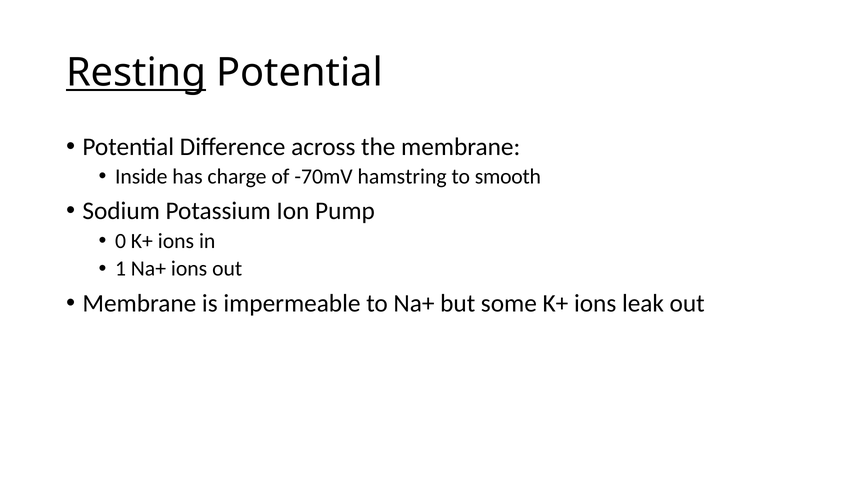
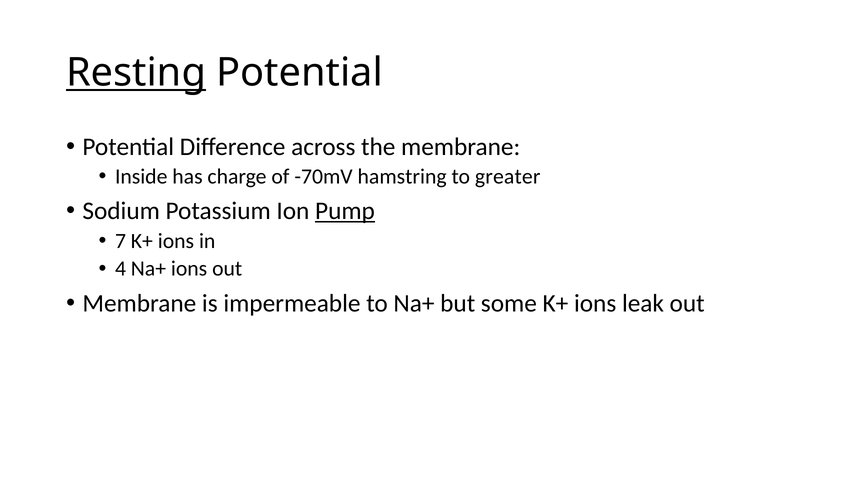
smooth: smooth -> greater (508, 177)
Pump underline: none -> present (345, 211)
0: 0 -> 7 (120, 241)
1: 1 -> 4 (120, 269)
